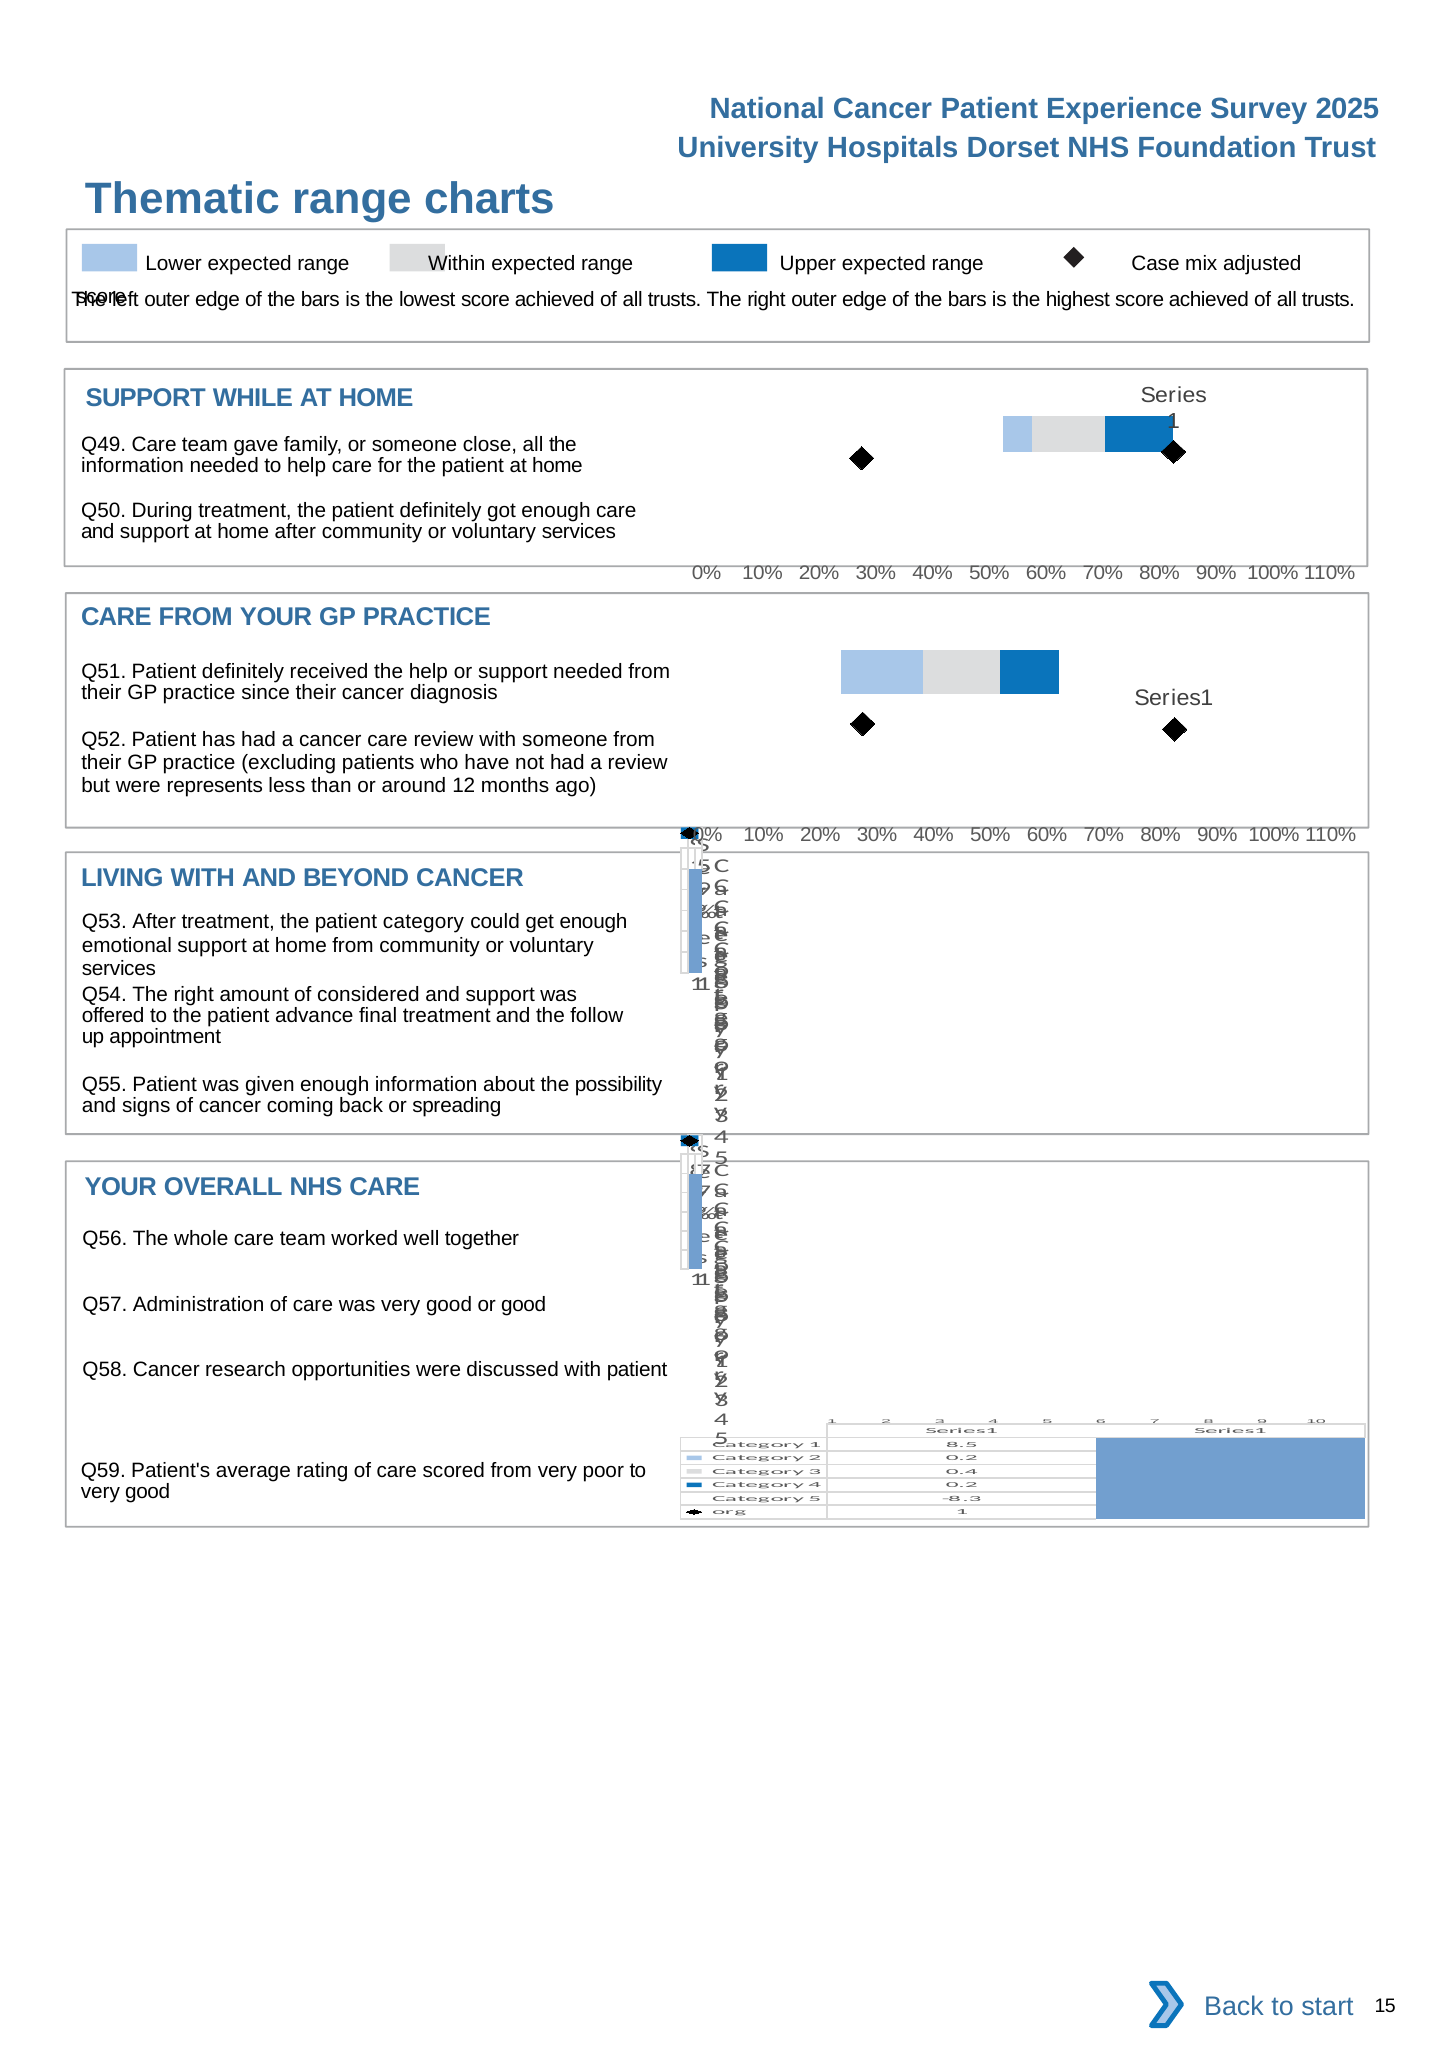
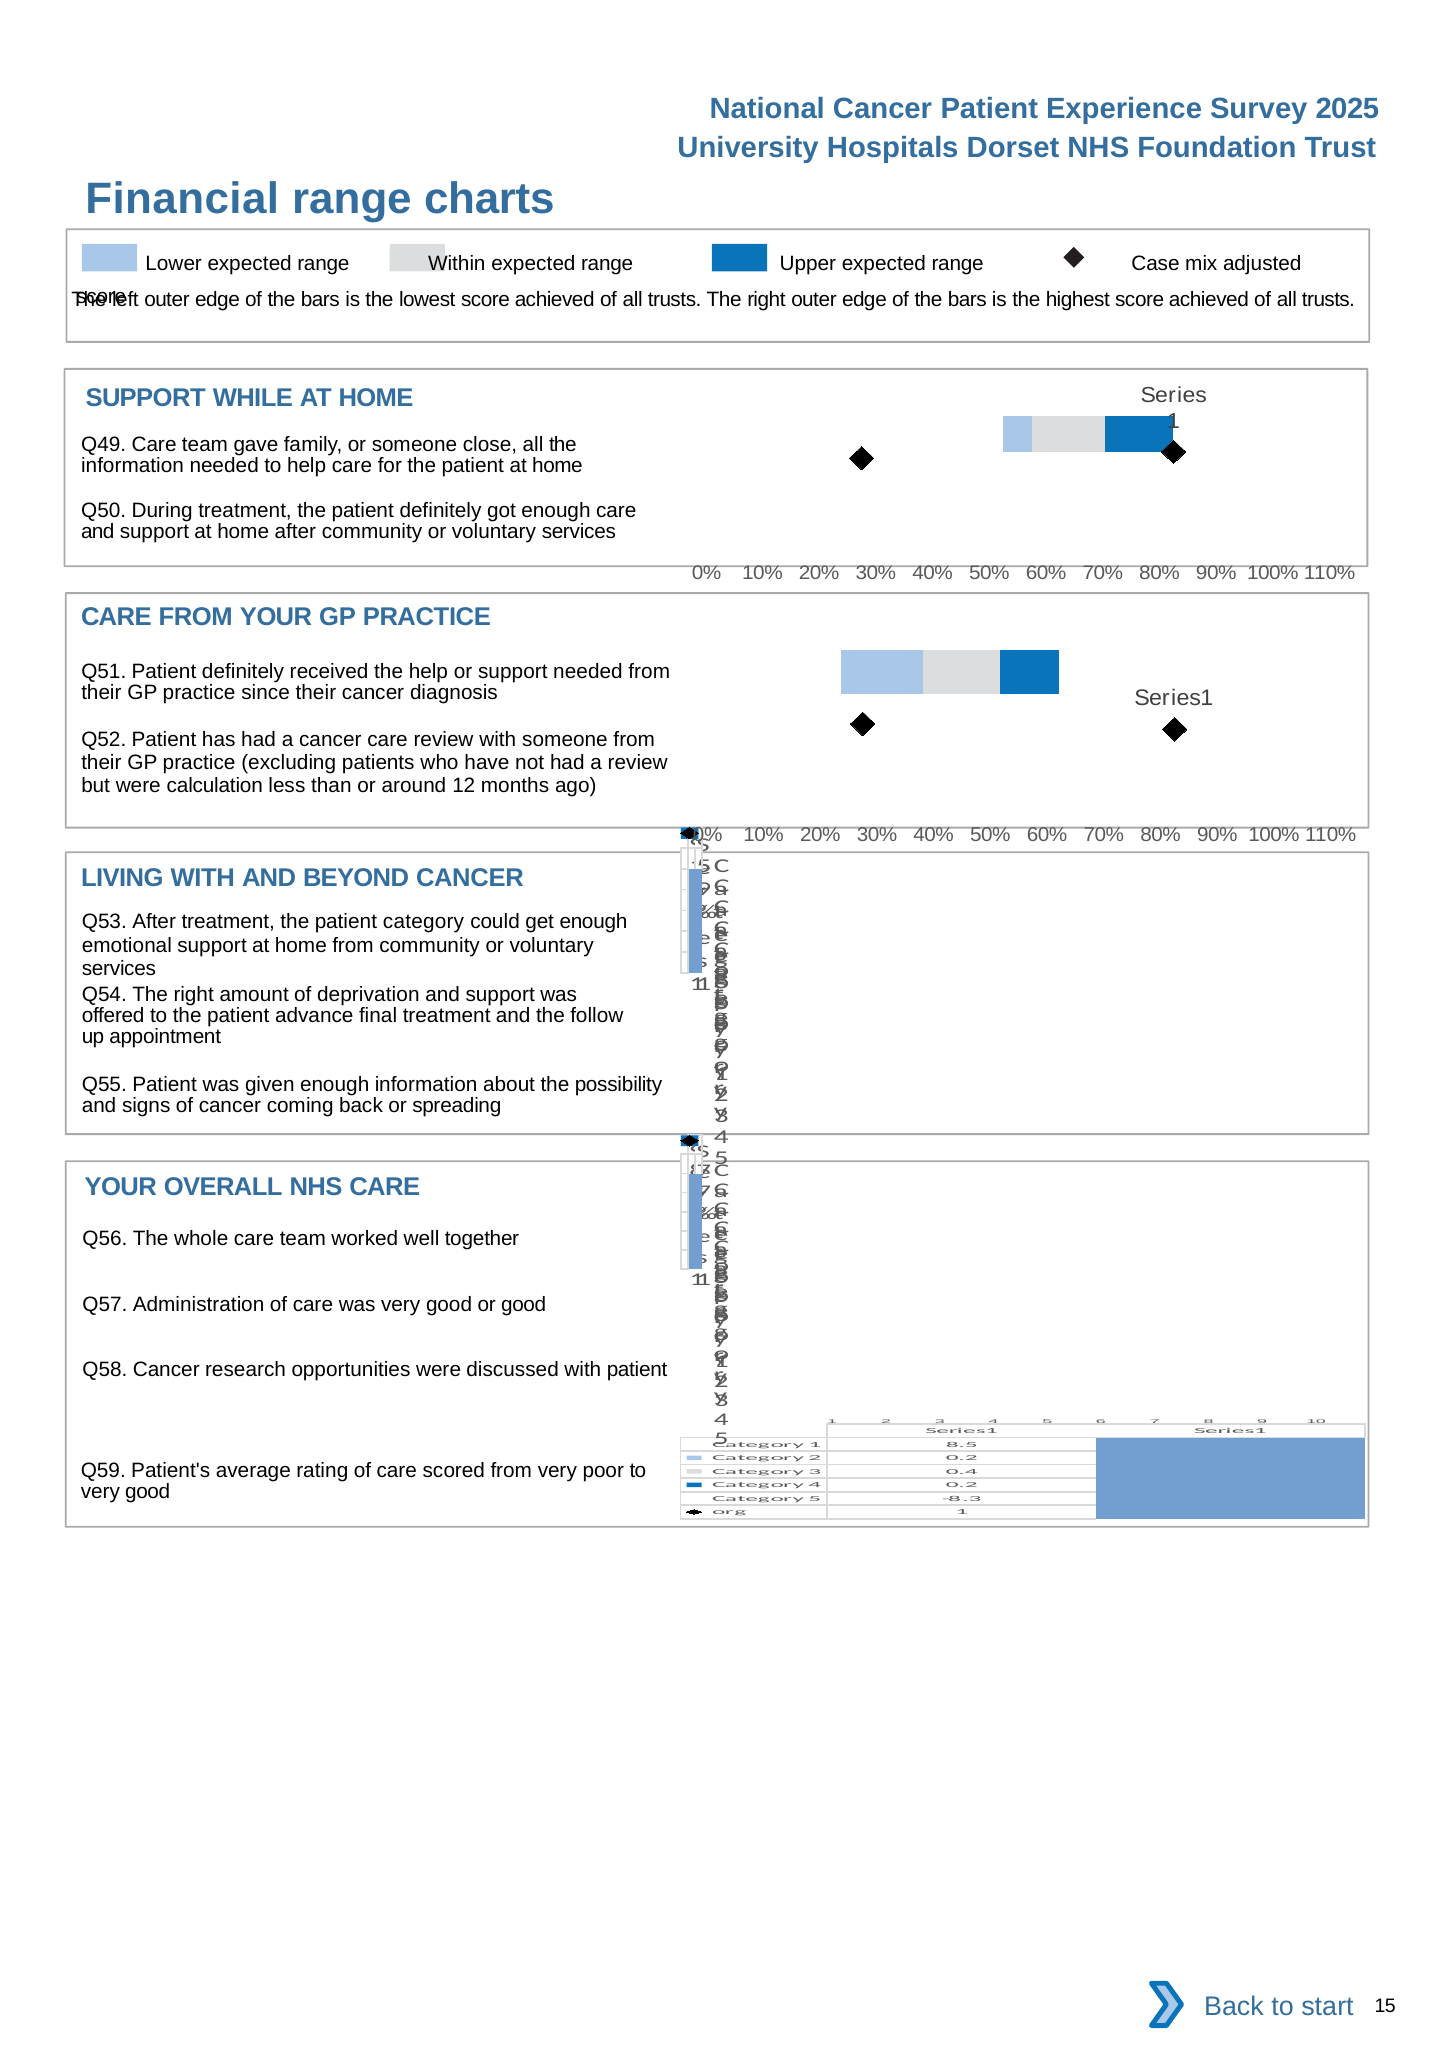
Thematic: Thematic -> Financial (182, 198)
represents: represents -> calculation (215, 786)
considered: considered -> deprivation (368, 994)
